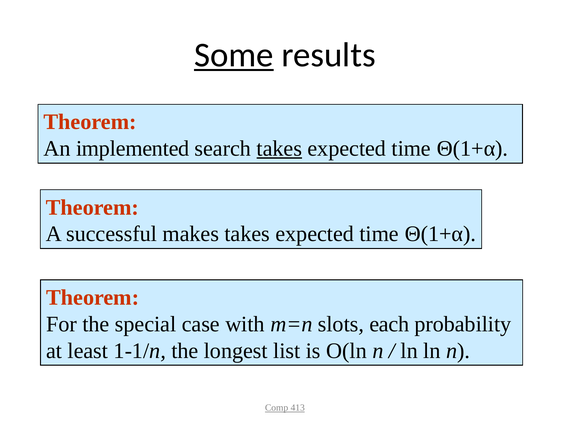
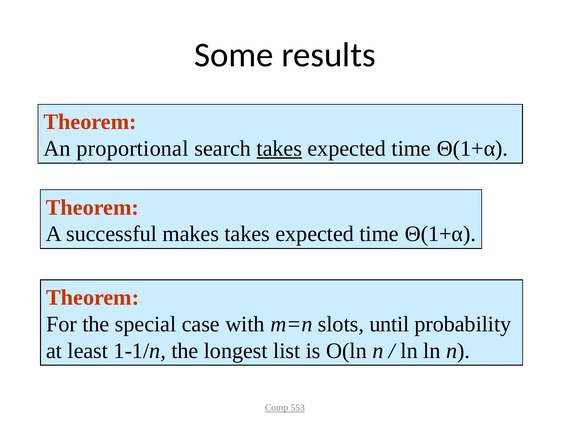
Some underline: present -> none (234, 55)
implemented: implemented -> proportional (132, 149)
each: each -> until (389, 324)
413: 413 -> 553 (298, 408)
